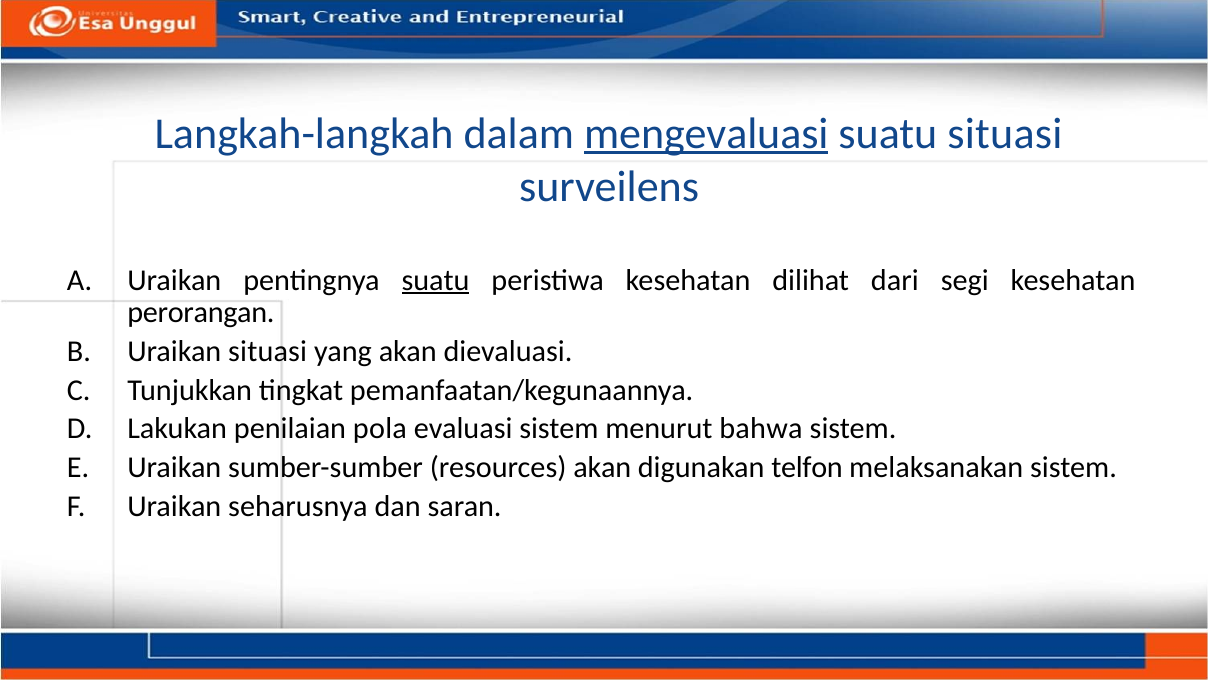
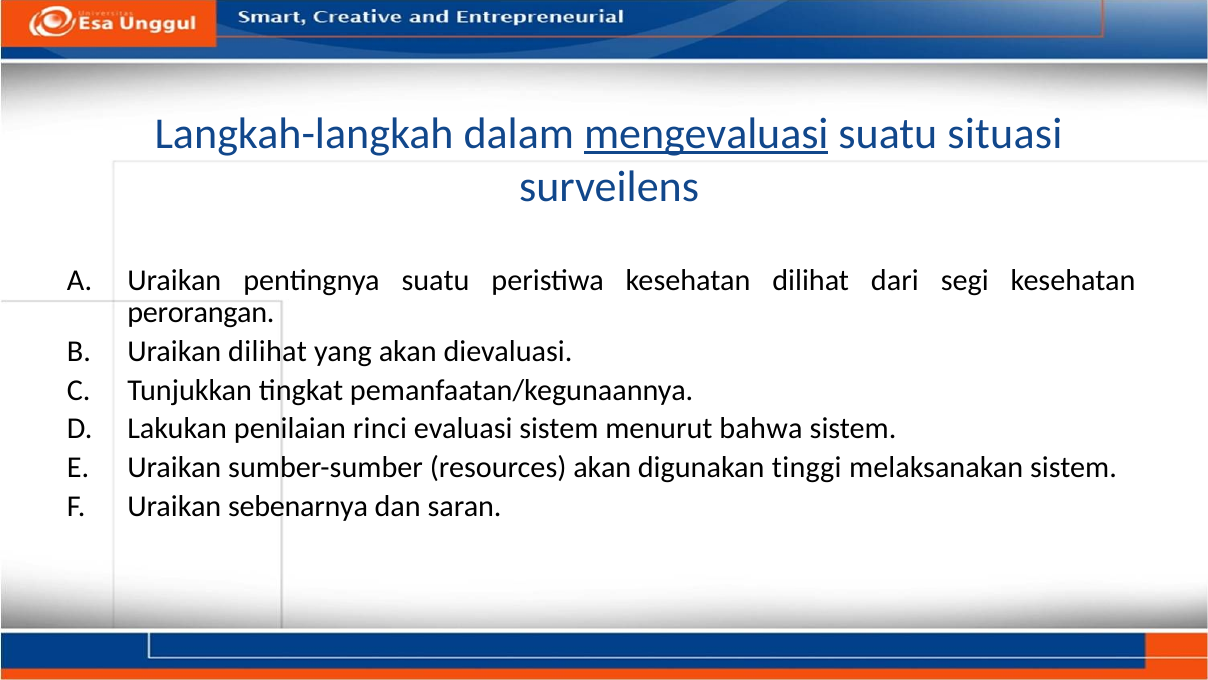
suatu underline: present -> none (436, 280)
Uraikan situasi: situasi -> dilihat (268, 351)
pola: pola -> rinci (380, 429)
telfon: telfon -> tinggi (807, 467)
seharusnya: seharusnya -> sebenarnya (298, 506)
